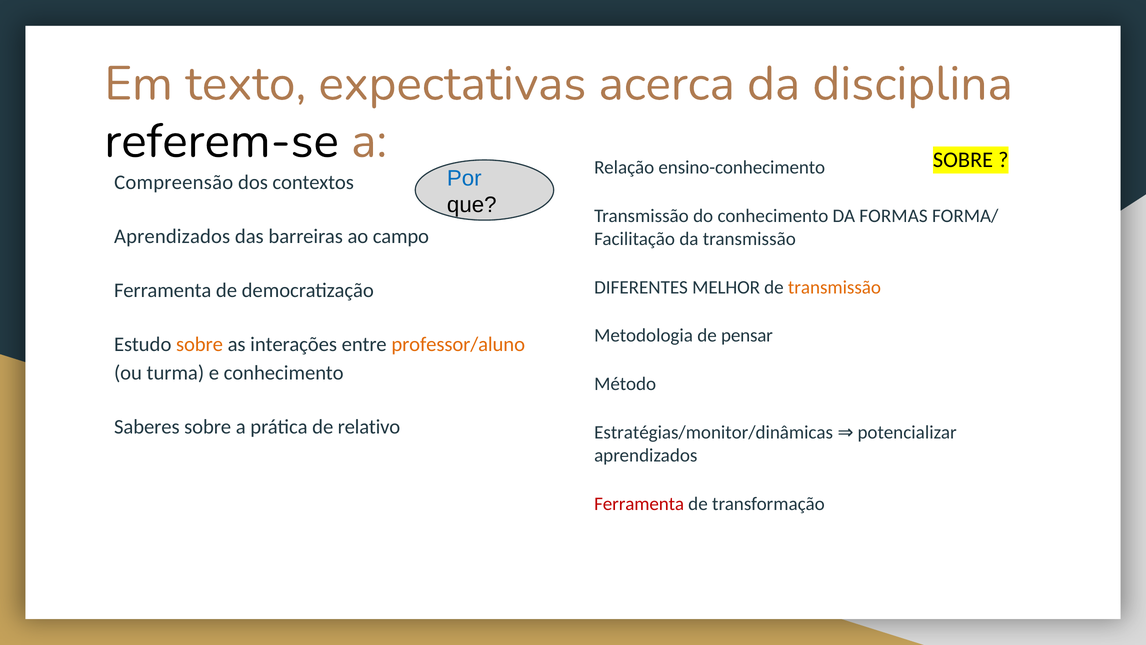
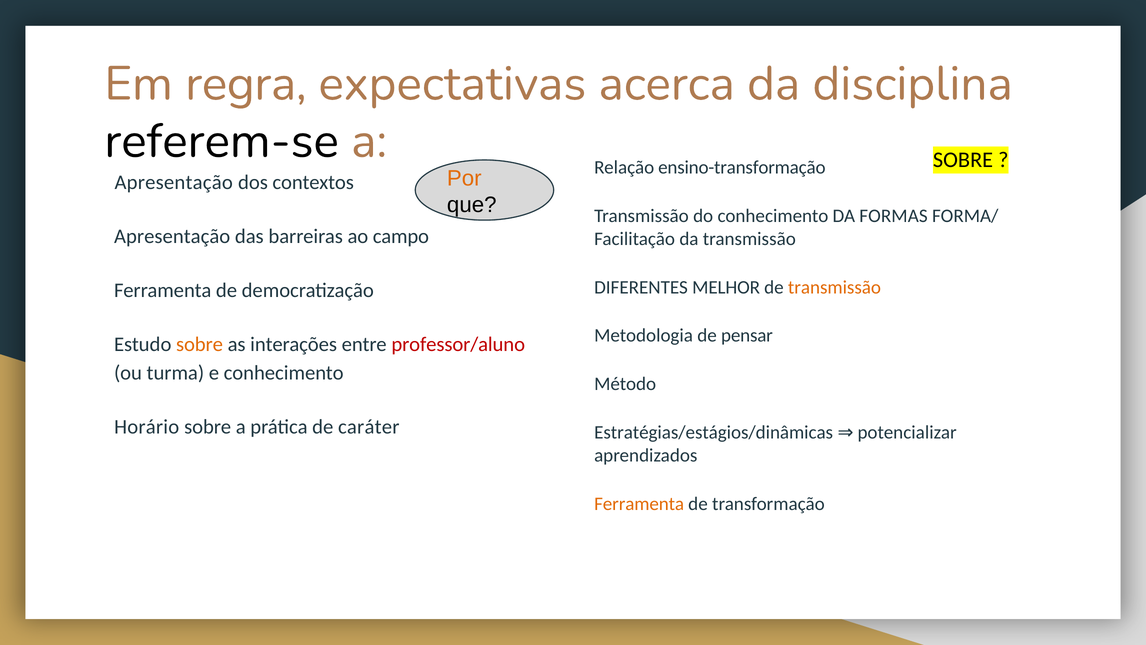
texto: texto -> regra (246, 84)
ensino-conhecimento: ensino-conhecimento -> ensino-transformação (742, 167)
Por colour: blue -> orange (464, 178)
Compreensão: Compreensão -> Apresentação (174, 182)
Aprendizados: Aprendizados -> Apresentação (172, 236)
professor/aluno colour: orange -> red (458, 344)
Saberes: Saberes -> Horário (147, 427)
relativo: relativo -> caráter (369, 427)
Estratégias/monitor/dinâmicas: Estratégias/monitor/dinâmicas -> Estratégias/estágios/dinâmicas (714, 432)
Ferramenta colour: red -> orange (639, 503)
